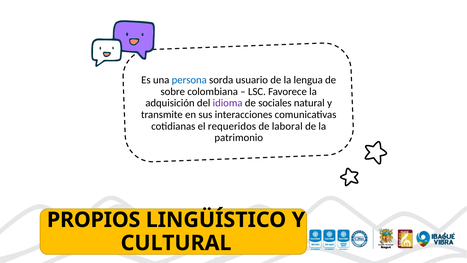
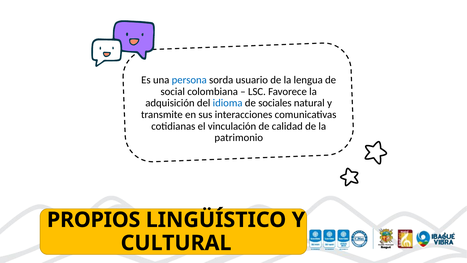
sobre: sobre -> social (173, 91)
idioma colour: purple -> blue (228, 103)
requeridos: requeridos -> vinculación (232, 126)
laboral: laboral -> calidad (287, 126)
